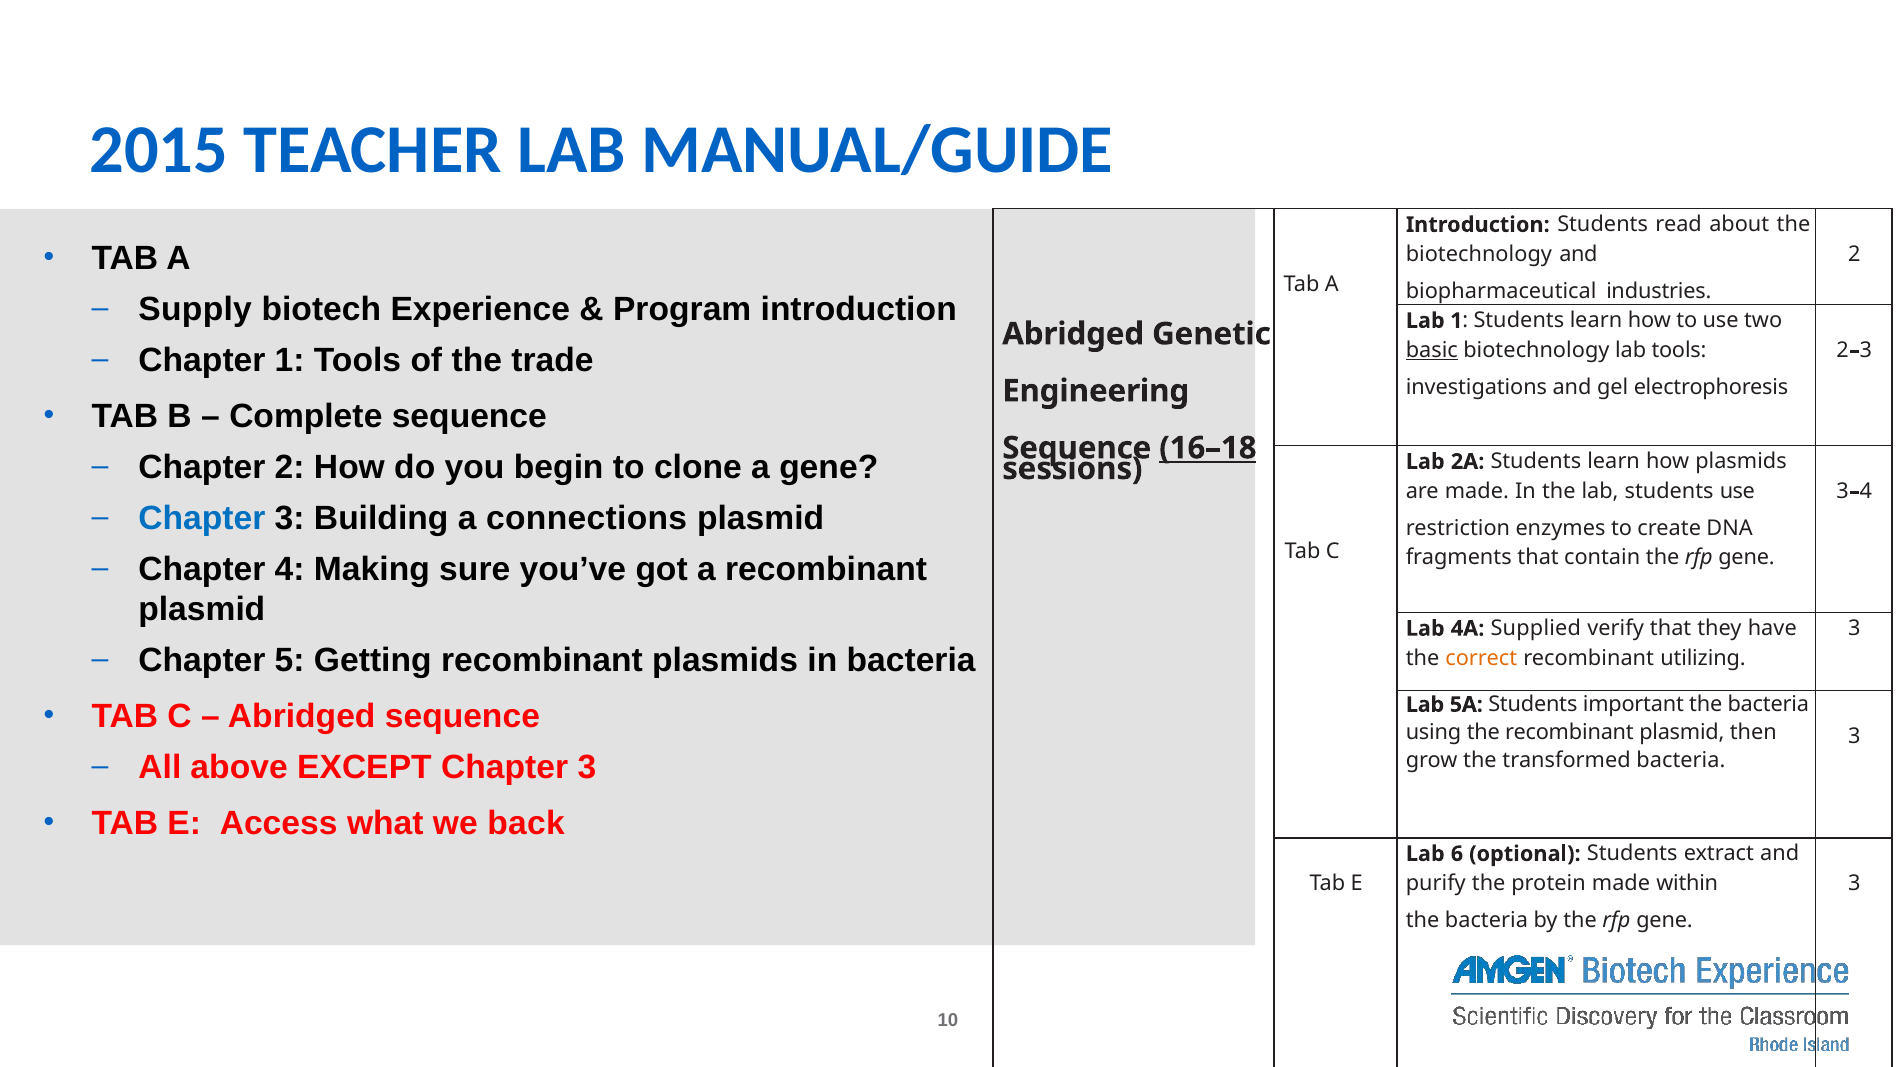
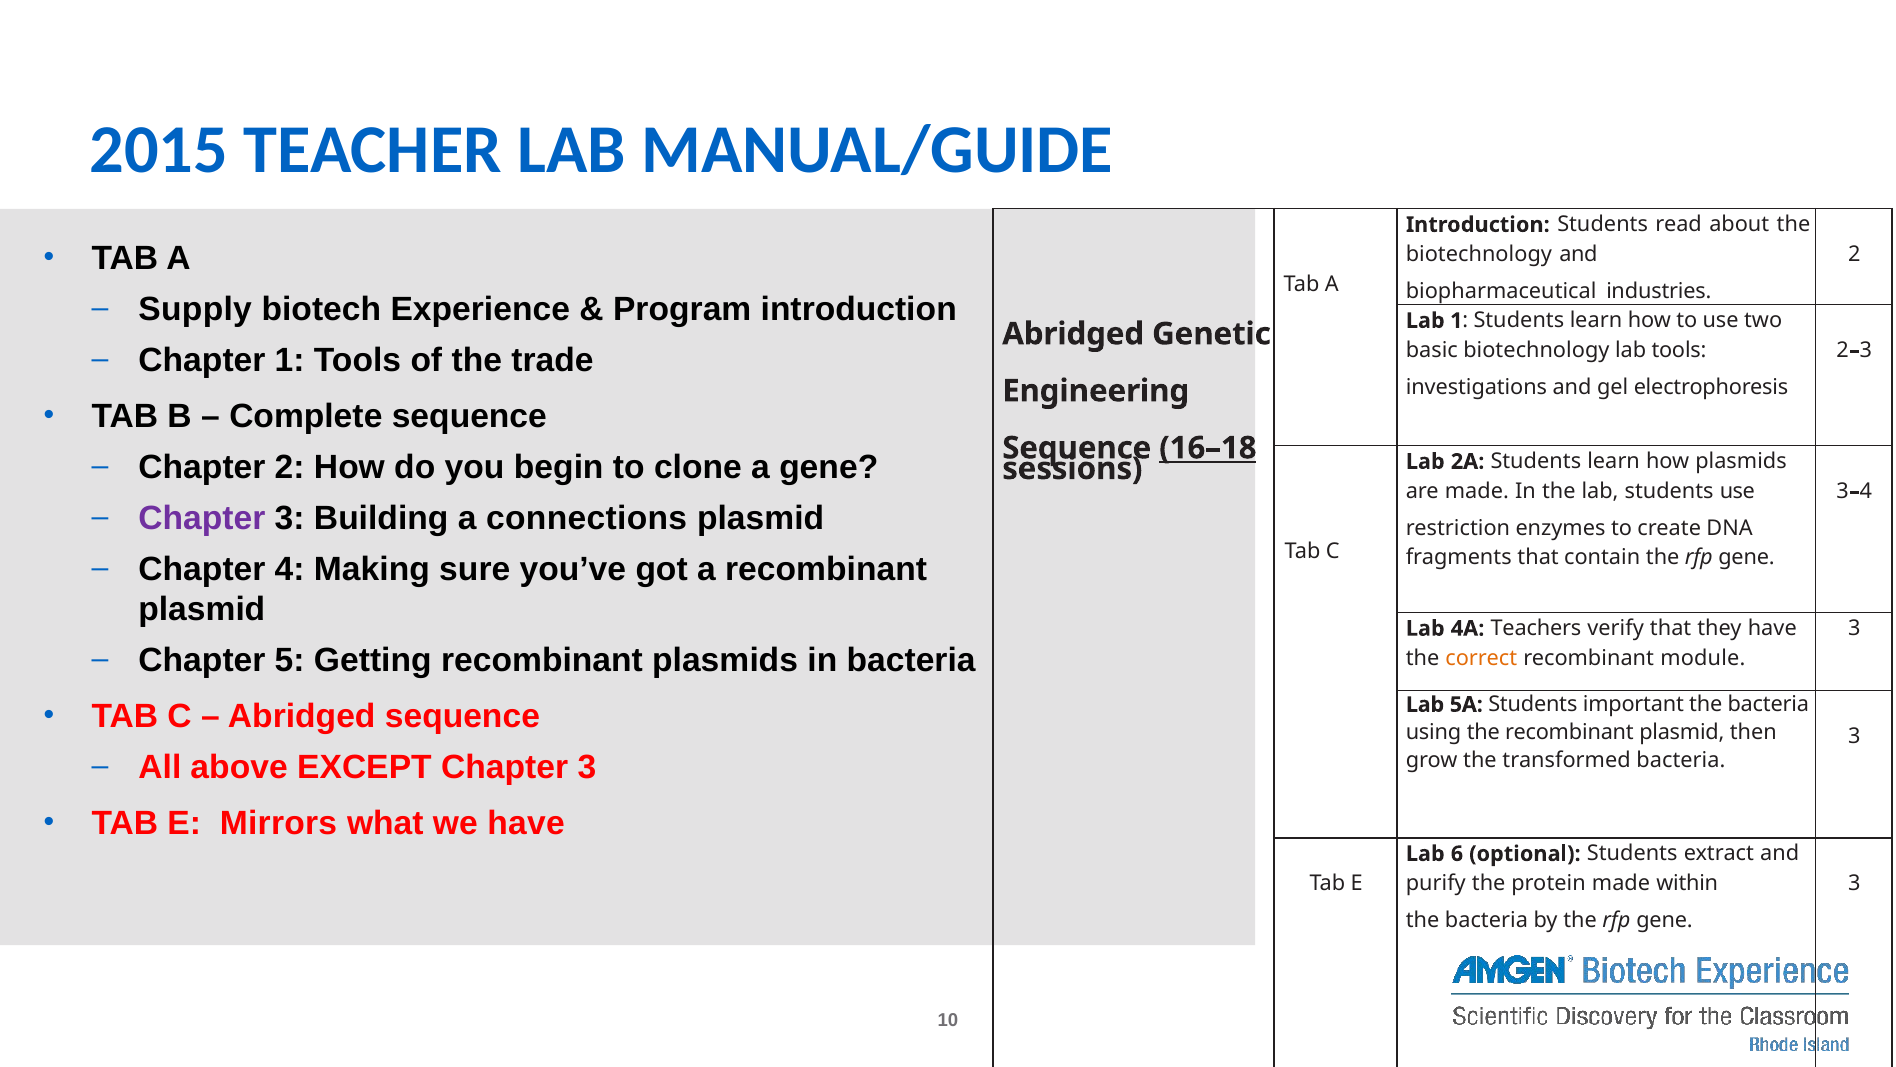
basic underline: present -> none (1432, 350)
Chapter colour: blue -> purple (202, 518)
Supplied: Supplied -> Teachers (1536, 628)
utilizing: utilizing -> module (1703, 658)
Access: Access -> Mirrors (278, 823)
we back: back -> have (526, 823)
